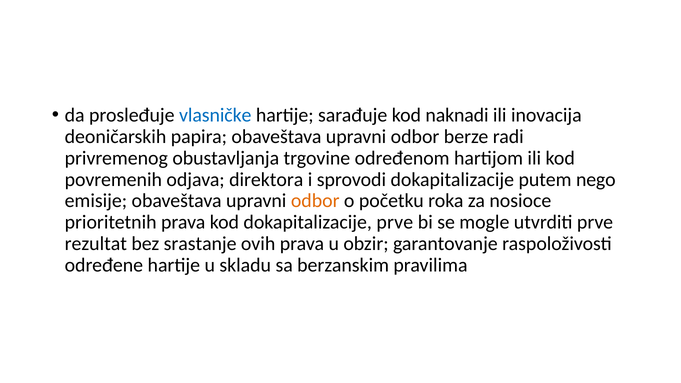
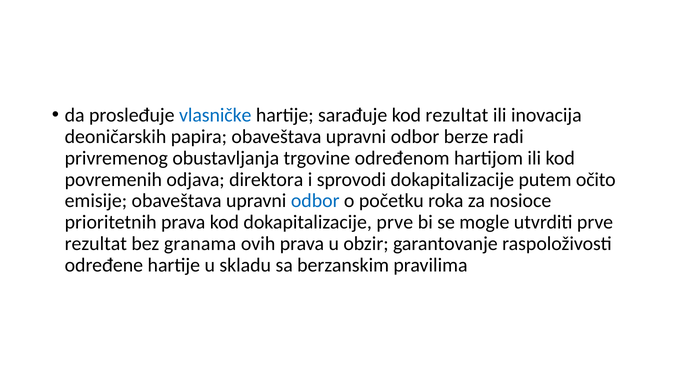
kod naknadi: naknadi -> rezultat (457, 115)
nego: nego -> očito (596, 180)
odbor colour: orange -> blue (315, 201)
srastanje: srastanje -> granama (200, 244)
